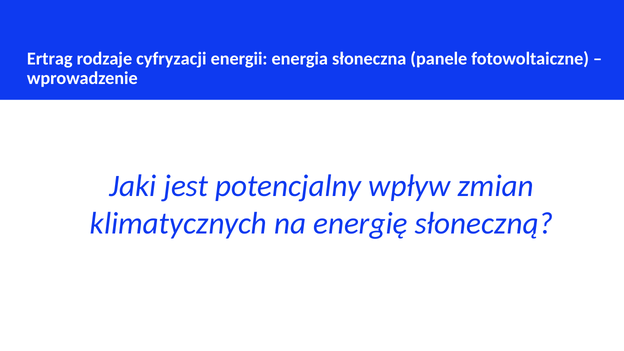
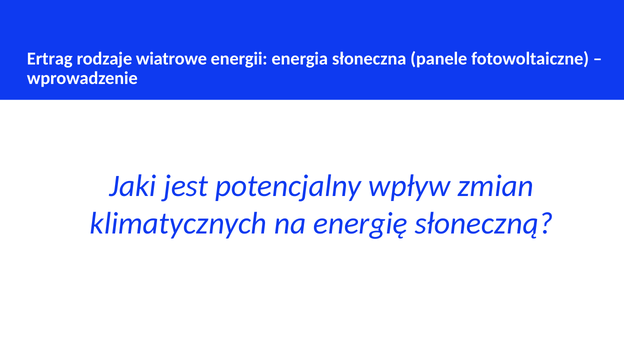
cyfryzacji: cyfryzacji -> wiatrowe (171, 59)
